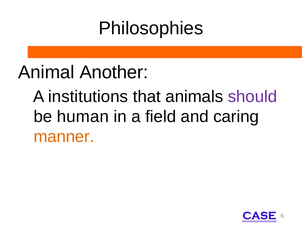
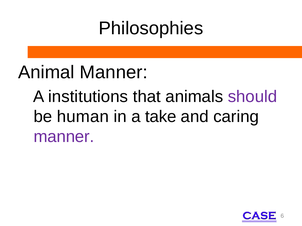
Animal Another: Another -> Manner (114, 72)
field: field -> take (161, 117)
manner colour: orange -> purple (64, 137)
